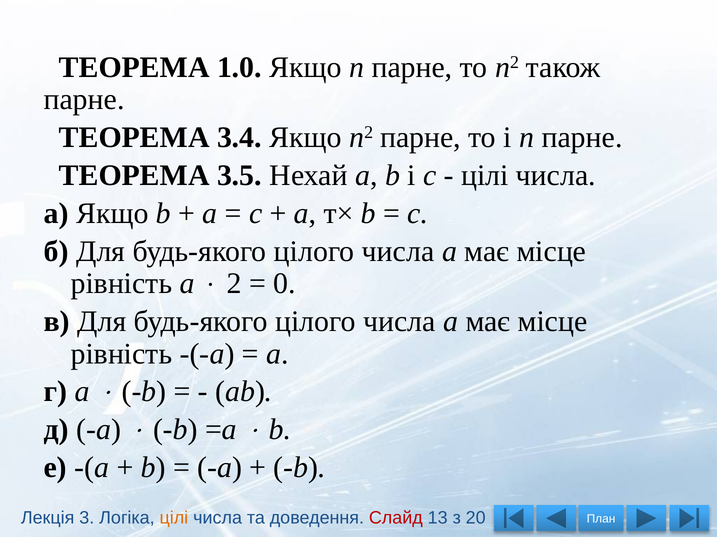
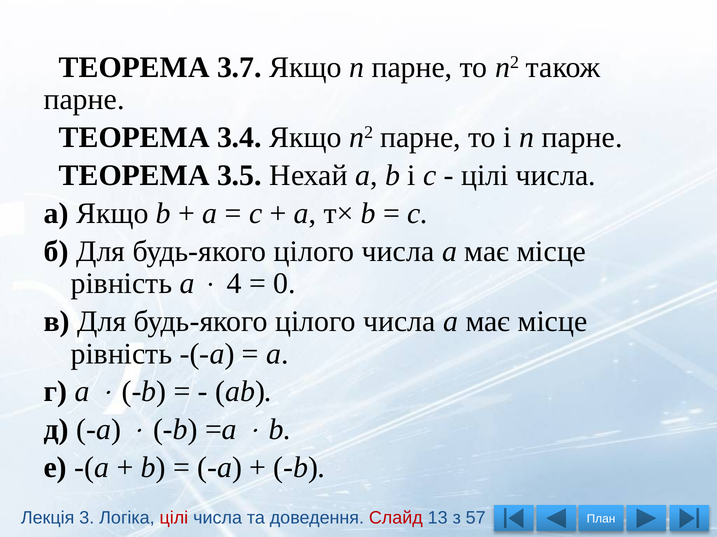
1.0: 1.0 -> 3.7 (239, 67)
2: 2 -> 4 (234, 284)
цілі colour: orange -> red (174, 519)
20: 20 -> 57 (476, 519)
